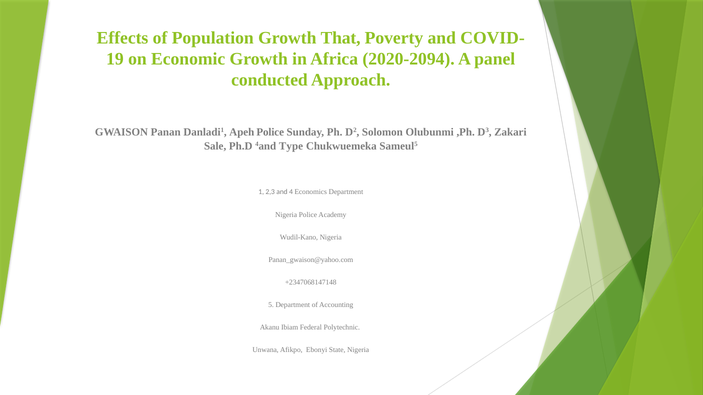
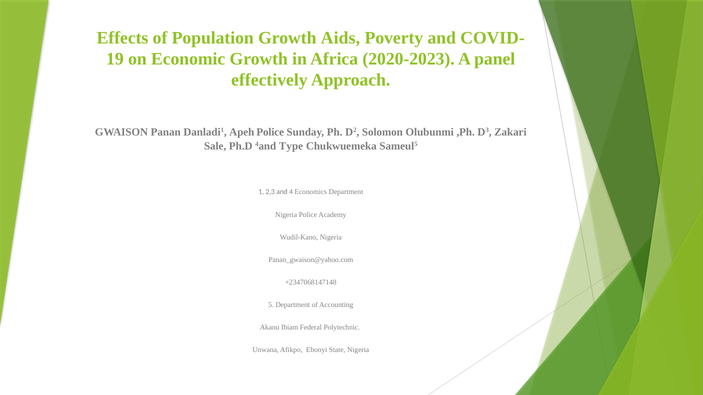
That: That -> Aids (340, 38)
2020-2094: 2020-2094 -> 2020-2023 (409, 59)
conducted: conducted -> effectively (269, 80)
